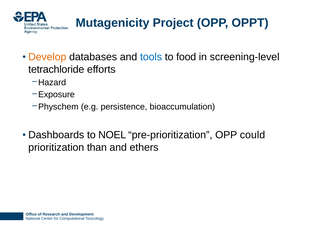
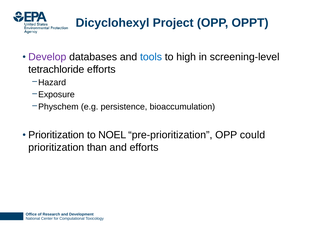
Mutagenicity: Mutagenicity -> Dicyclohexyl (113, 23)
Develop colour: orange -> purple (47, 57)
food: food -> high (186, 57)
Dashboards: Dashboards -> Prioritization (56, 135)
and ethers: ethers -> efforts (144, 147)
